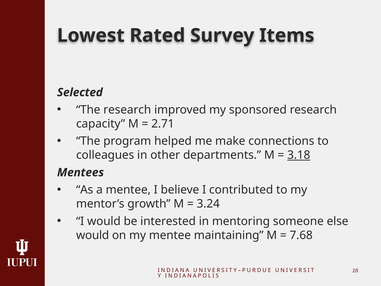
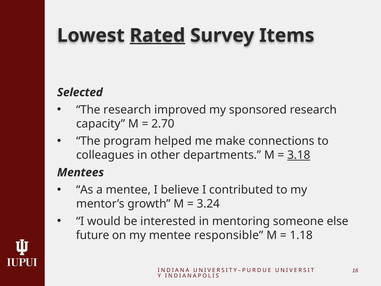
Rated underline: none -> present (157, 35)
2.71: 2.71 -> 2.70 (163, 124)
would: would -> future (93, 235)
maintaining: maintaining -> responsible (229, 235)
7.68: 7.68 -> 1.18 (301, 235)
